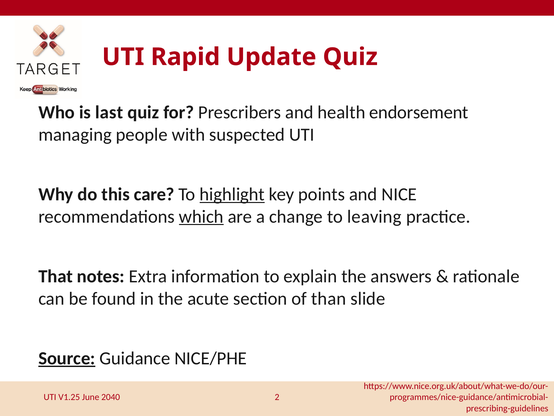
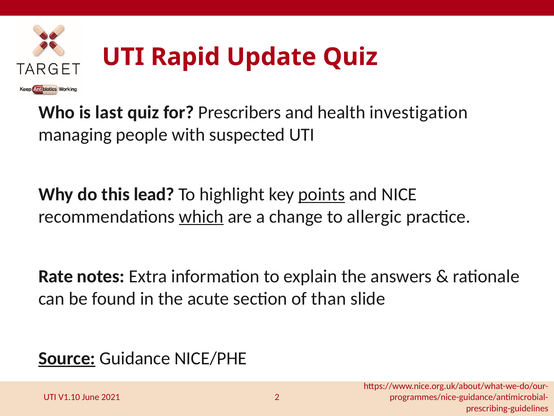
endorsement: endorsement -> investigation (419, 112)
care: care -> lead (154, 194)
highlight underline: present -> none (232, 194)
points underline: none -> present (322, 194)
leaving: leaving -> allergic (374, 216)
That: That -> Rate (56, 276)
V1.25: V1.25 -> V1.10 (69, 397)
2040: 2040 -> 2021 (111, 397)
